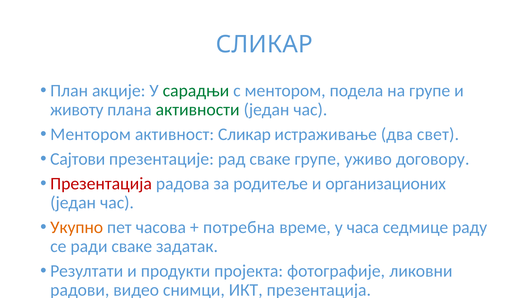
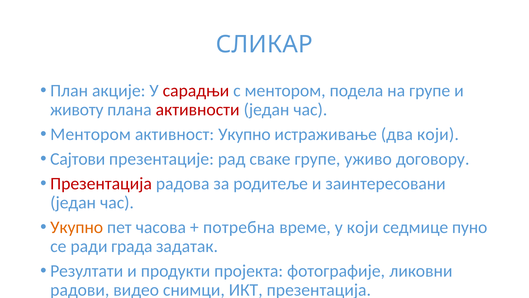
сарадњи colour: green -> red (196, 91)
активности colour: green -> red (198, 110)
активност Сликар: Сликар -> Укупно (244, 134)
два свет: свет -> који (438, 134)
организационих: организационих -> заинтересовани (386, 183)
у часа: часа -> који (363, 227)
раду: раду -> пуно (470, 227)
ради сваке: сваке -> града (132, 246)
